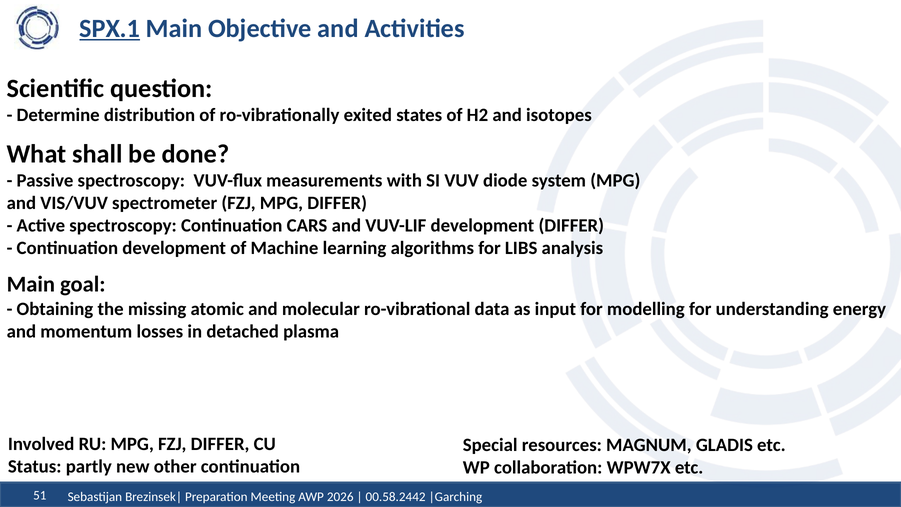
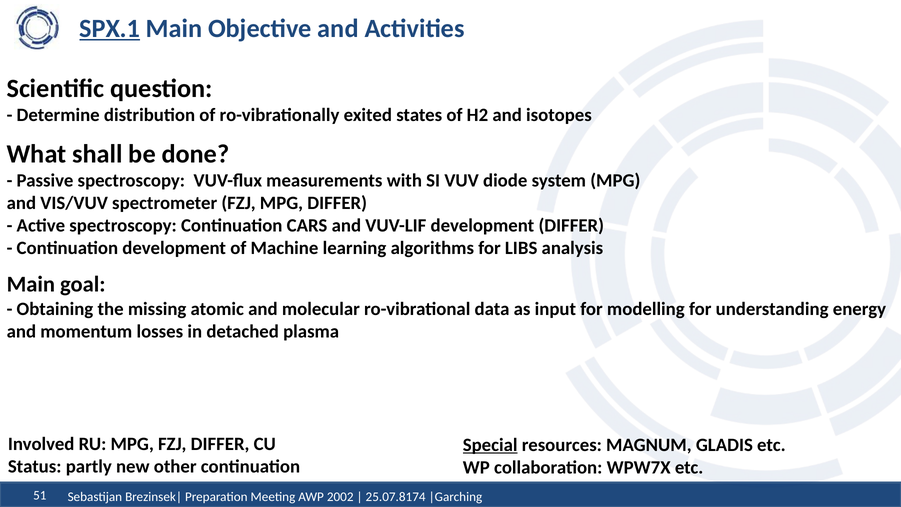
Special underline: none -> present (490, 445)
2026: 2026 -> 2002 (340, 497)
00.58.2442: 00.58.2442 -> 25.07.8174 (396, 497)
